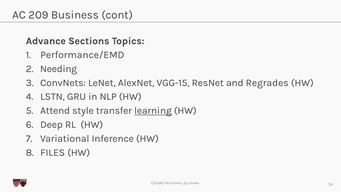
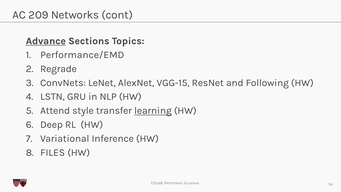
Business: Business -> Networks (75, 15)
Advance underline: none -> present (46, 41)
Needing: Needing -> Regrade (58, 69)
Regrades: Regrades -> Following (267, 83)
